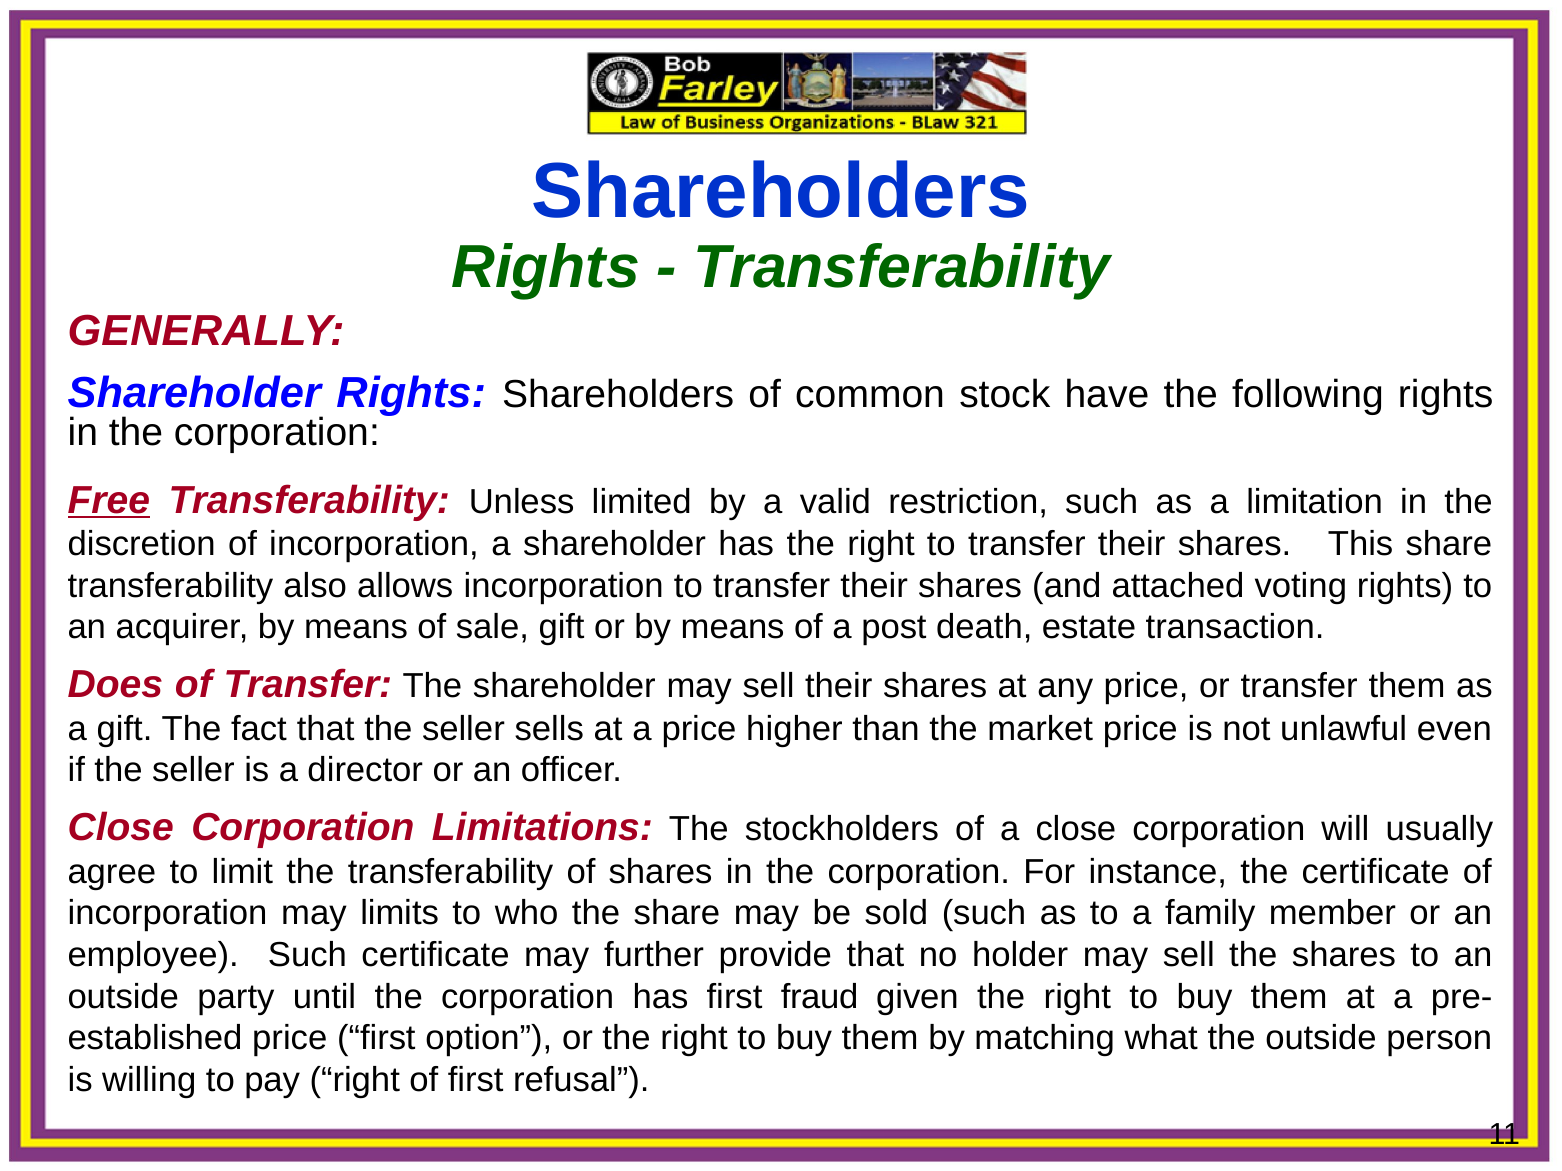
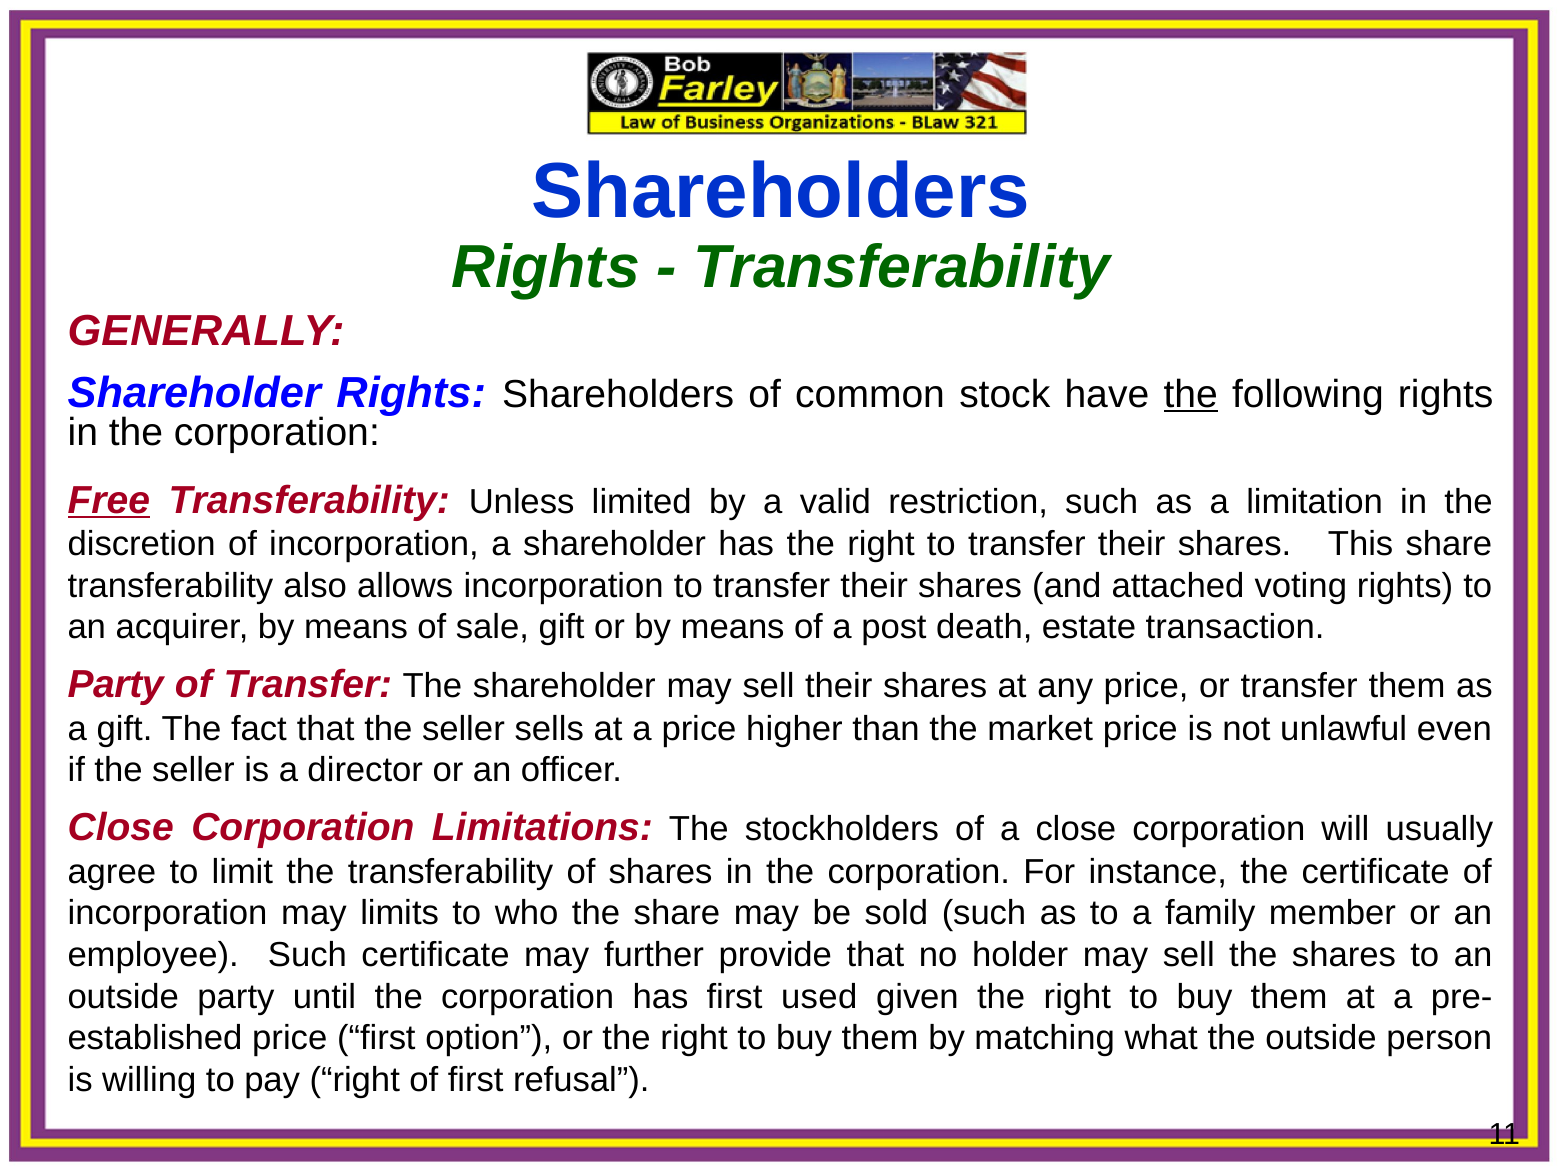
the underline: none -> present (1191, 395)
Does: Does -> Party (116, 685)
fraud: fraud -> used (819, 997)
